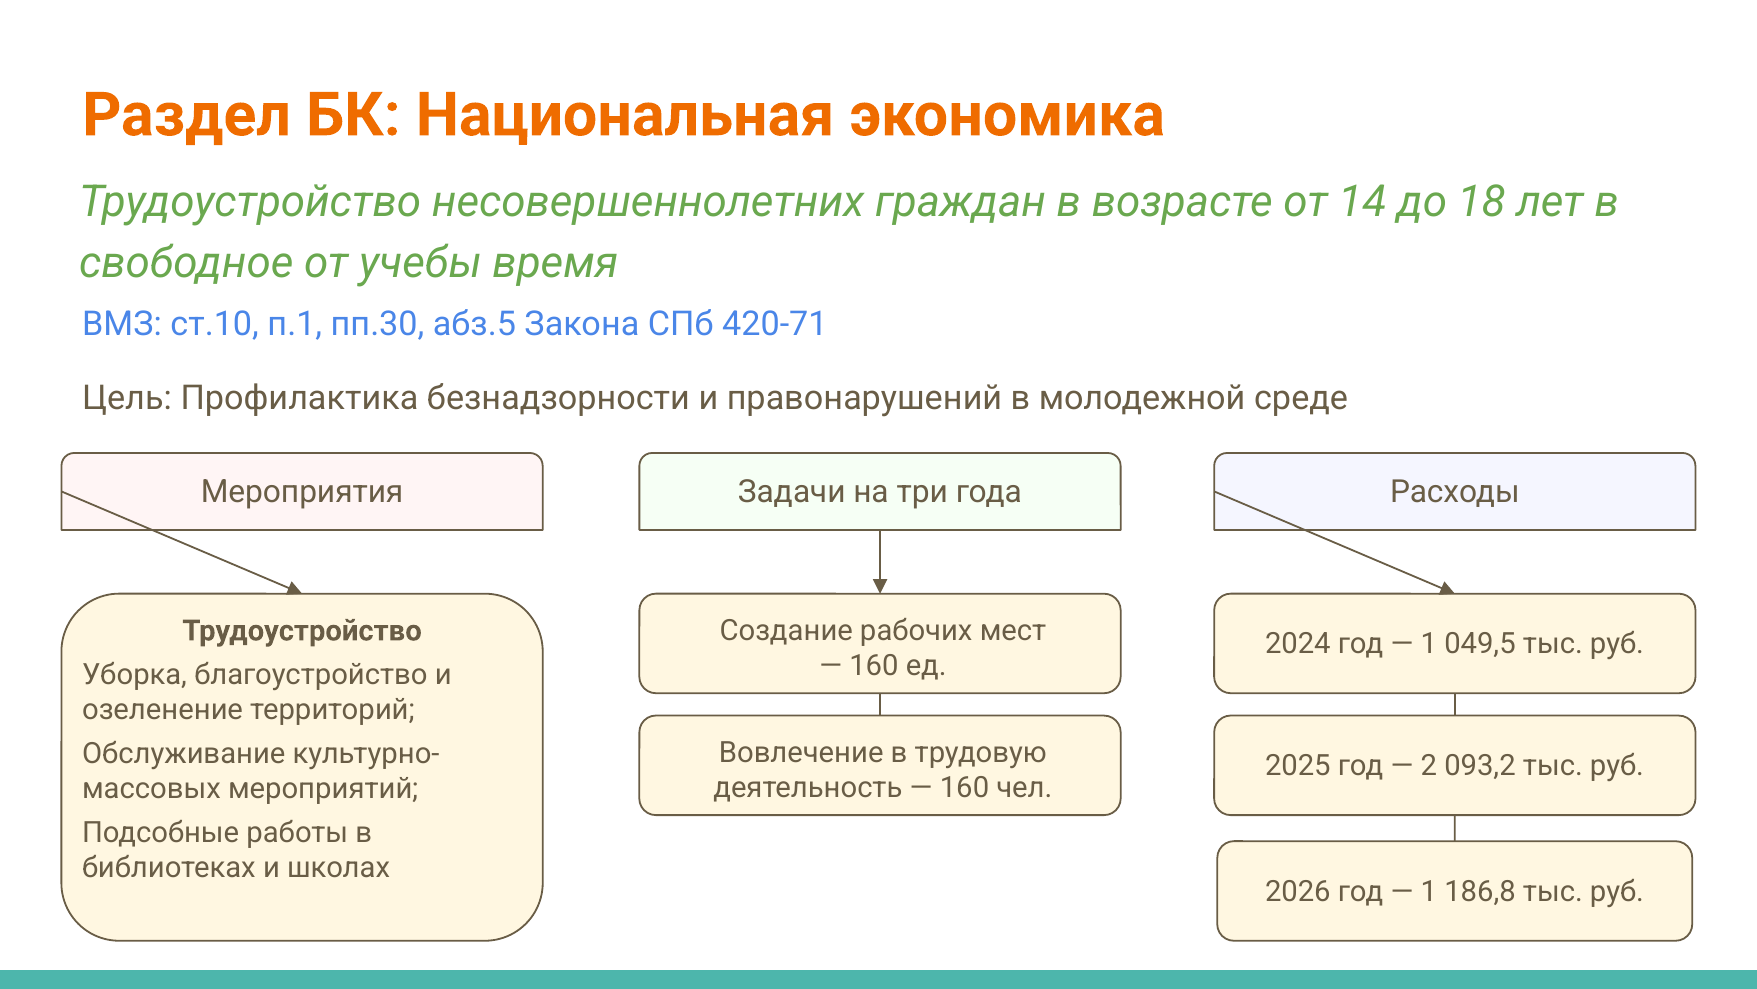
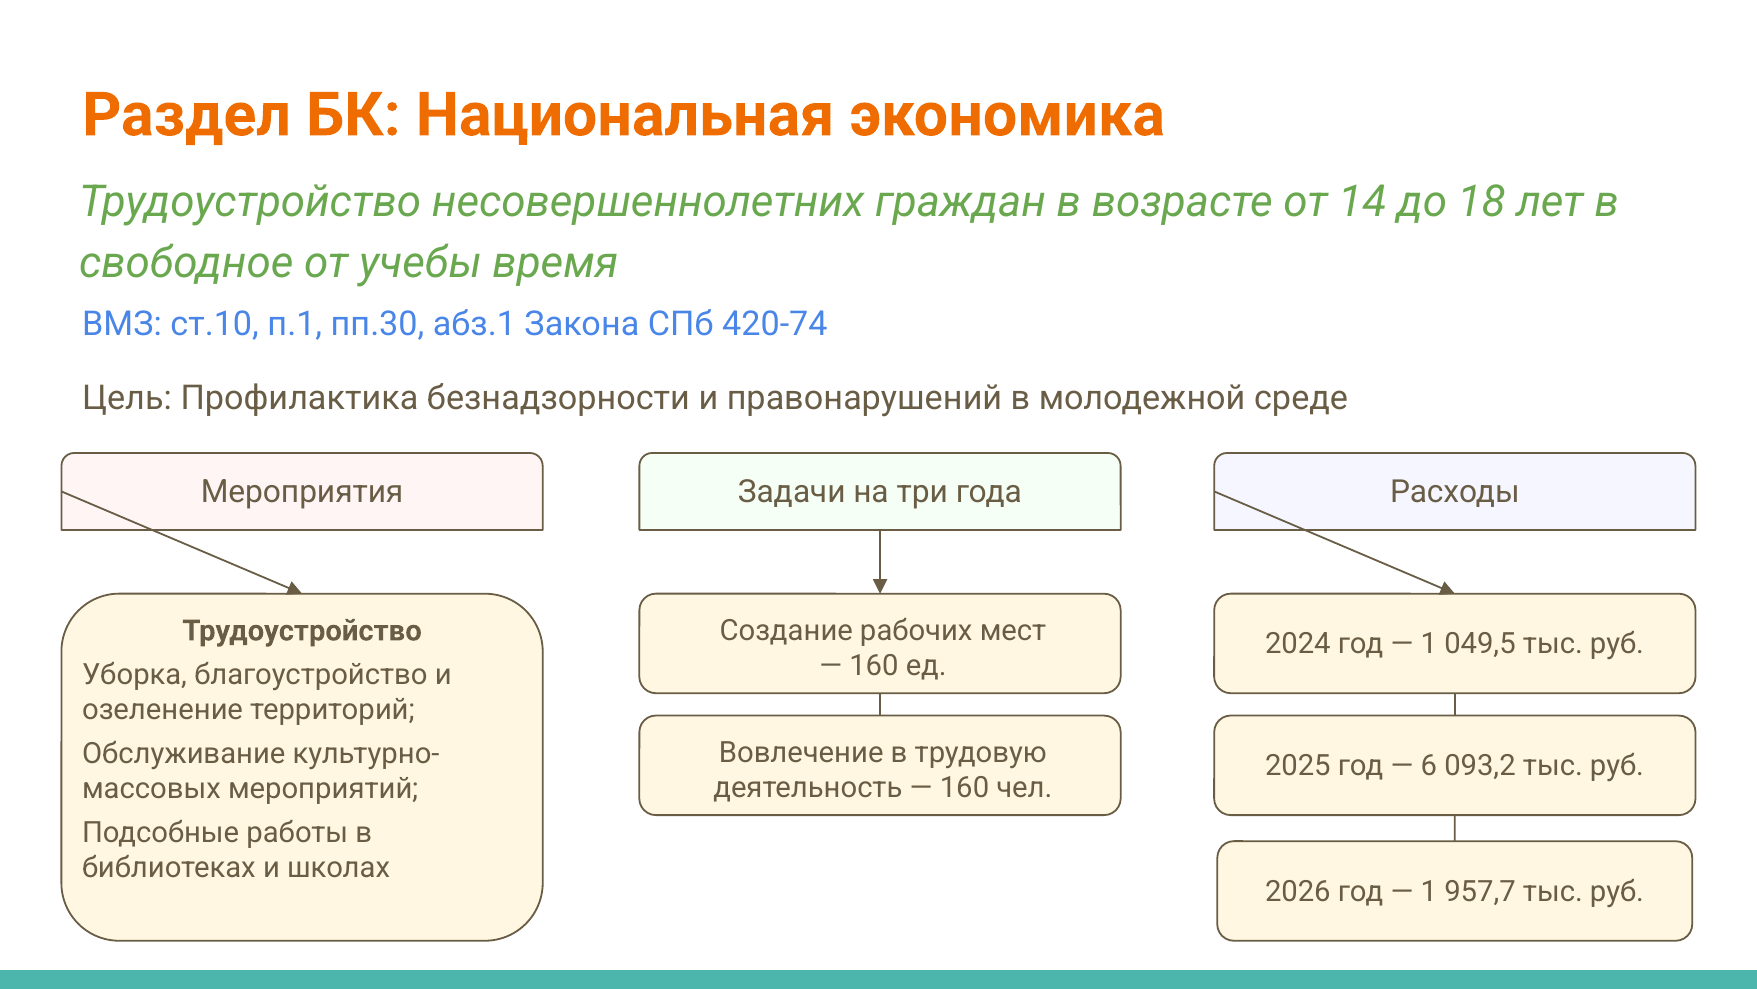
абз.5: абз.5 -> абз.1 (474, 324)
420-71: 420-71 -> 420-74 (775, 324)
2: 2 -> 6 (1429, 766)
186,8: 186,8 -> 957,7 (1480, 891)
